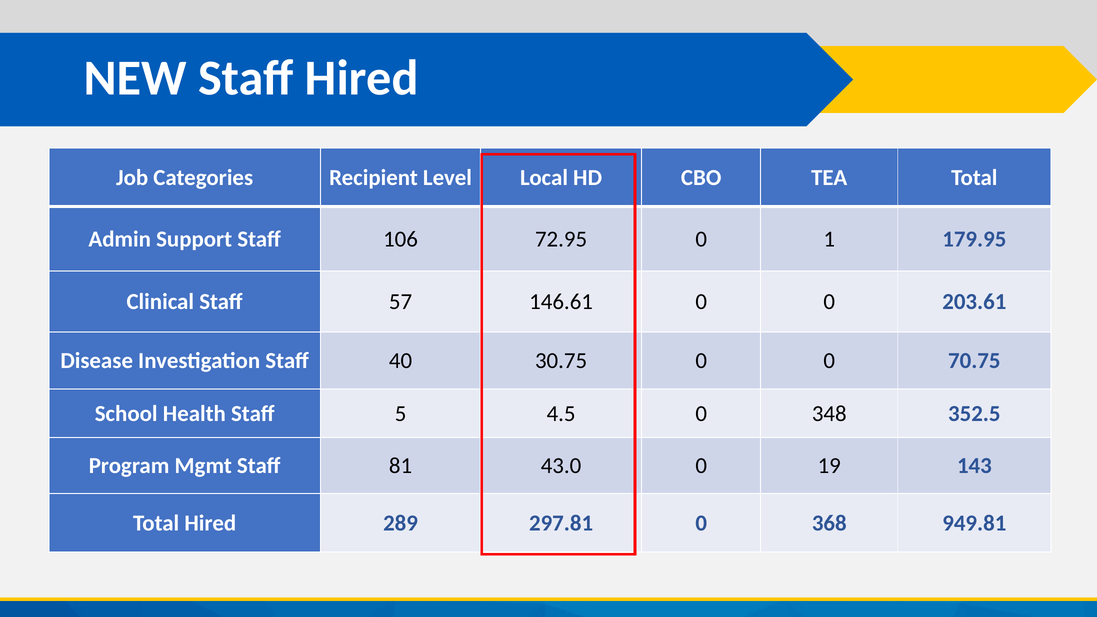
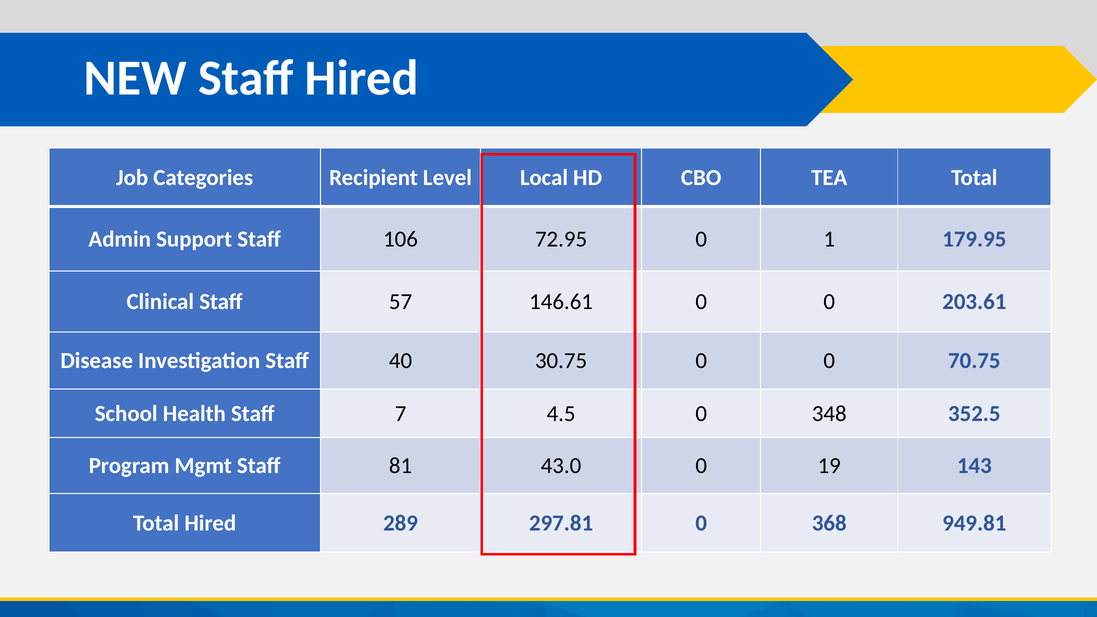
5: 5 -> 7 (401, 414)
